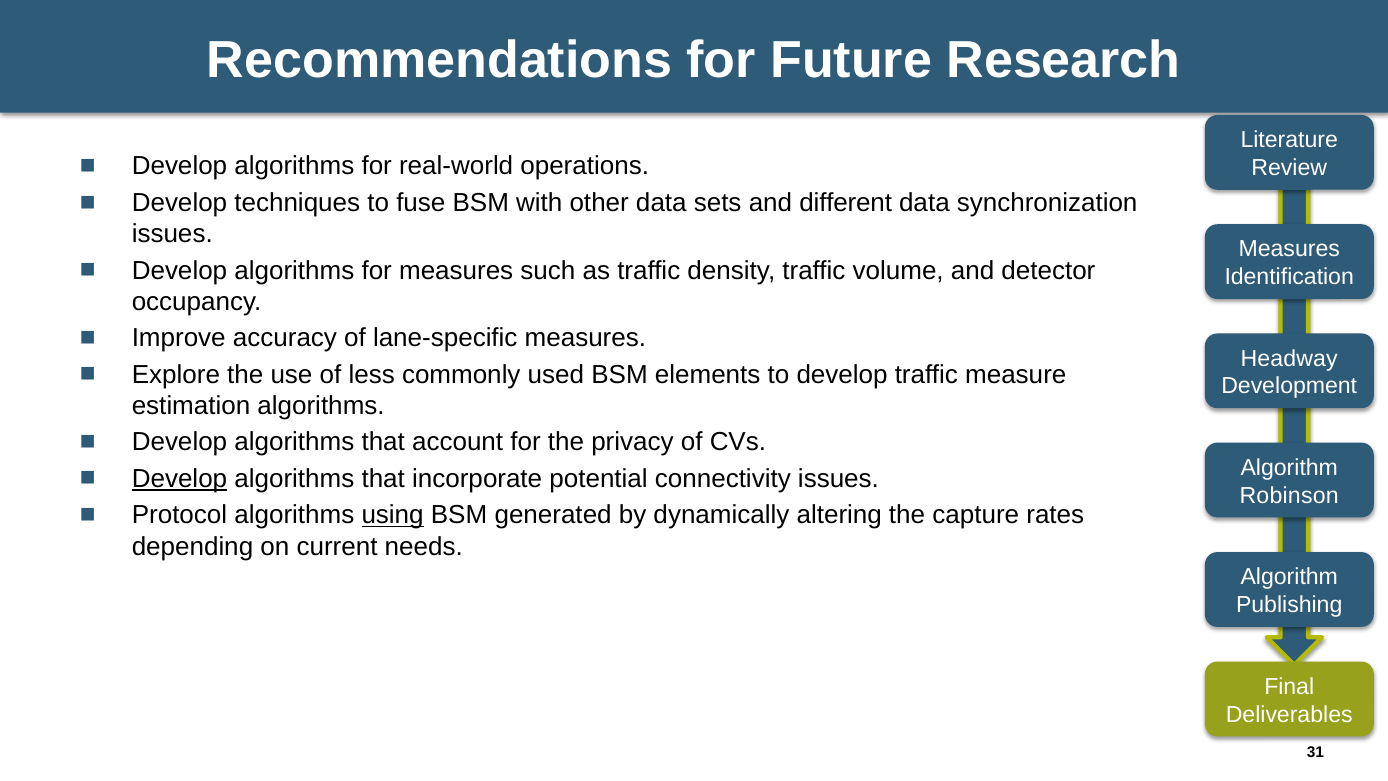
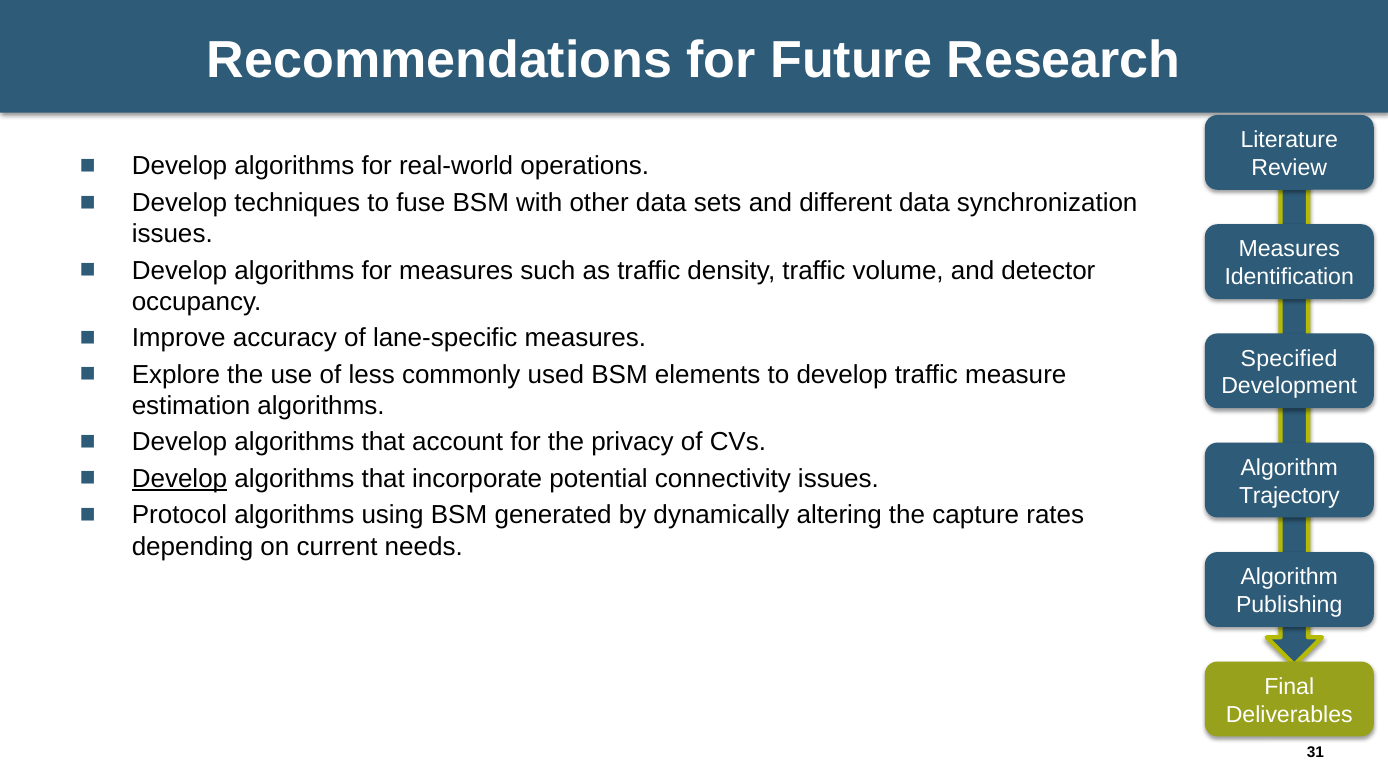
Headway: Headway -> Specified (1289, 358)
Robinson: Robinson -> Trajectory (1289, 495)
using underline: present -> none (393, 515)
